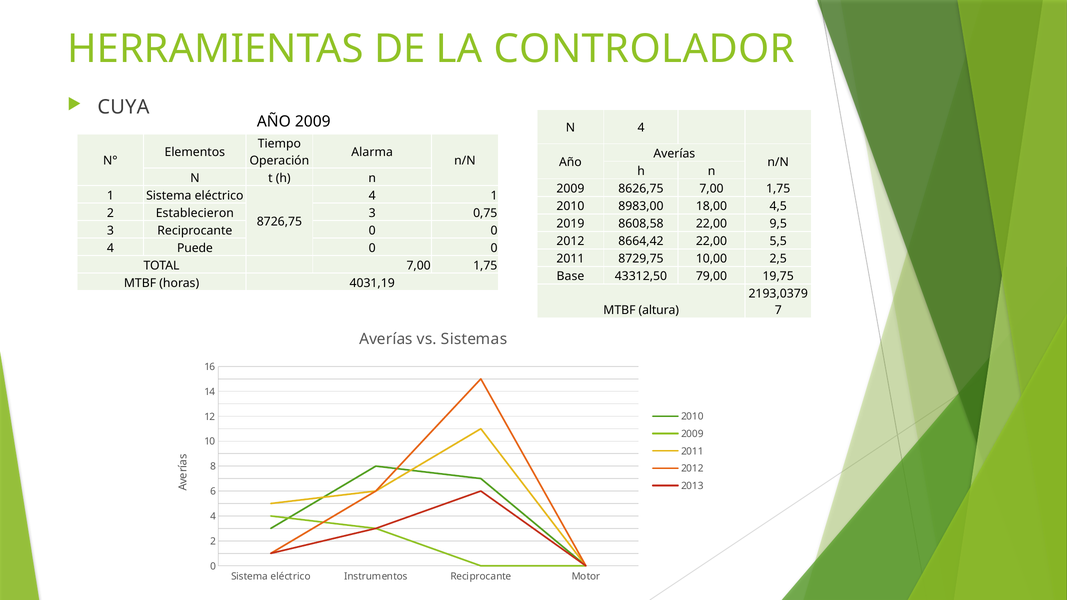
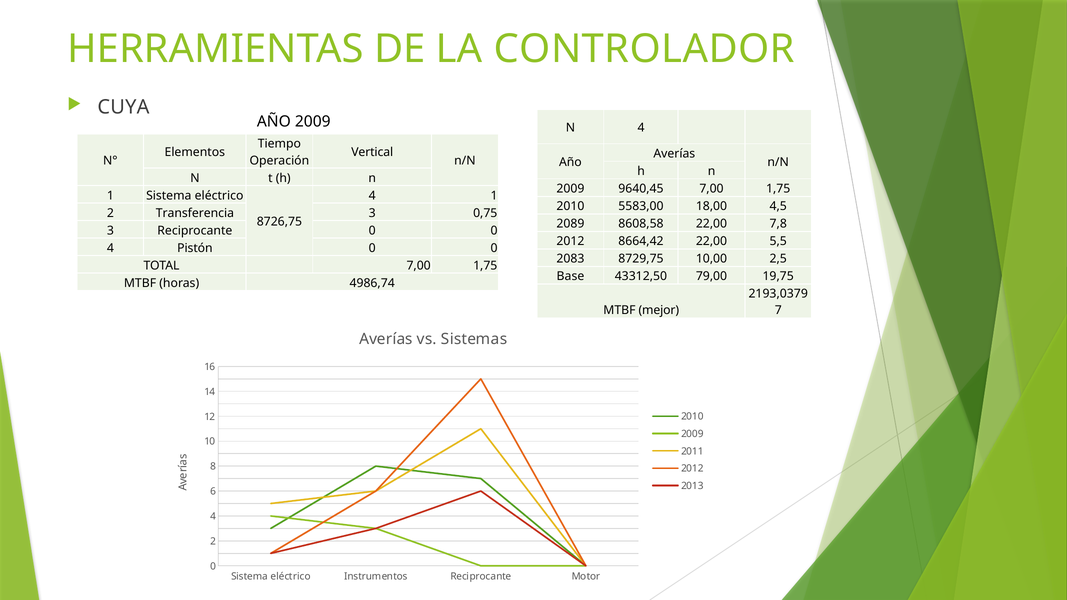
Alarma: Alarma -> Vertical (372, 152)
8626,75: 8626,75 -> 9640,45 (641, 189)
8983,00: 8983,00 -> 5583,00 (641, 206)
Establecieron: Establecieron -> Transferencia (195, 213)
2019: 2019 -> 2089 (570, 224)
9,5: 9,5 -> 7,8 (778, 224)
Puede: Puede -> Pistón (195, 248)
2011: 2011 -> 2083 (570, 259)
4031,19: 4031,19 -> 4986,74 (372, 283)
altura: altura -> mejor (659, 310)
